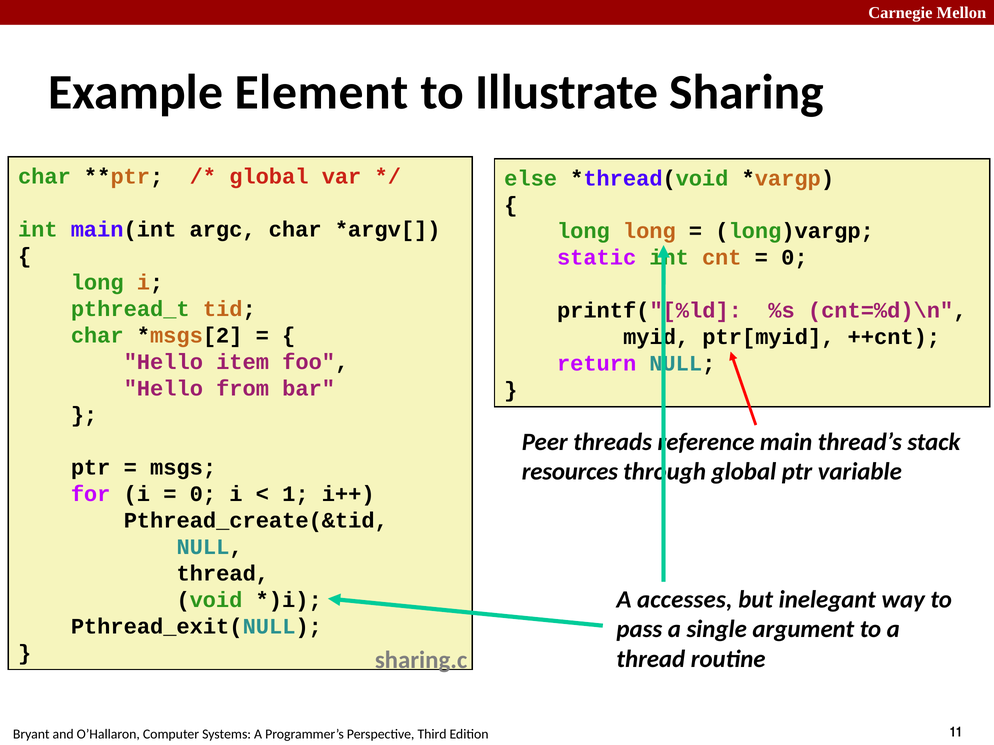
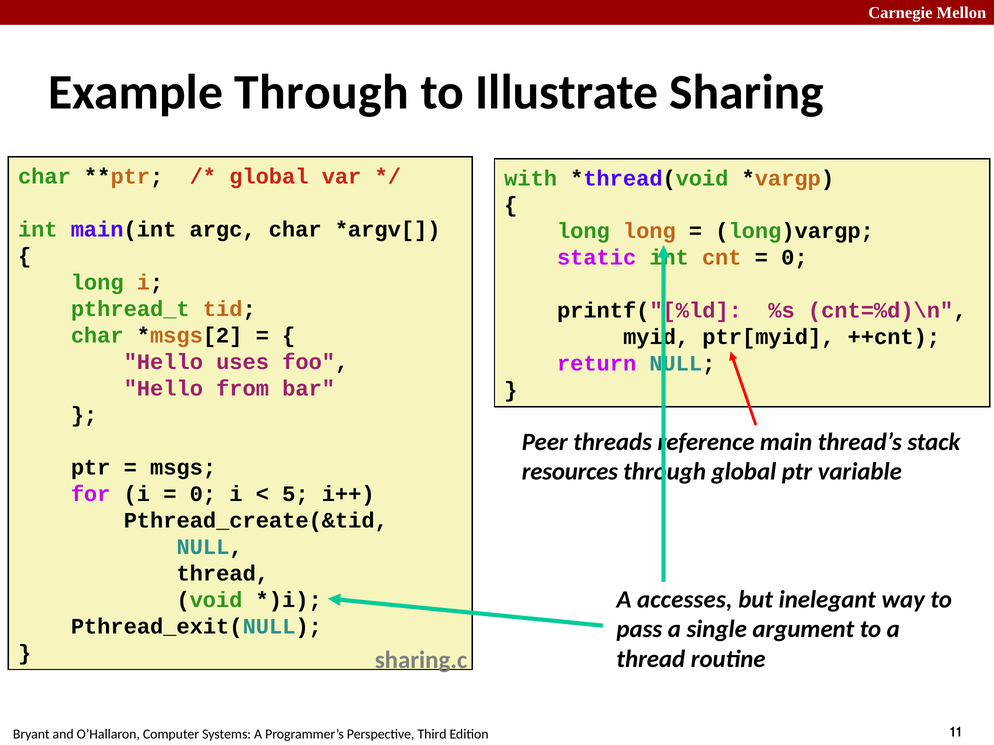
Example Element: Element -> Through (322, 92)
else: else -> with (531, 178)
item: item -> uses (243, 362)
1: 1 -> 5 (295, 494)
